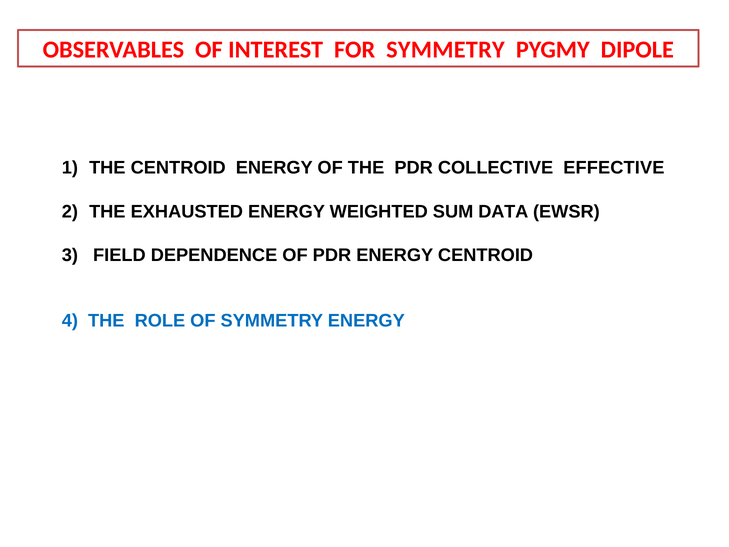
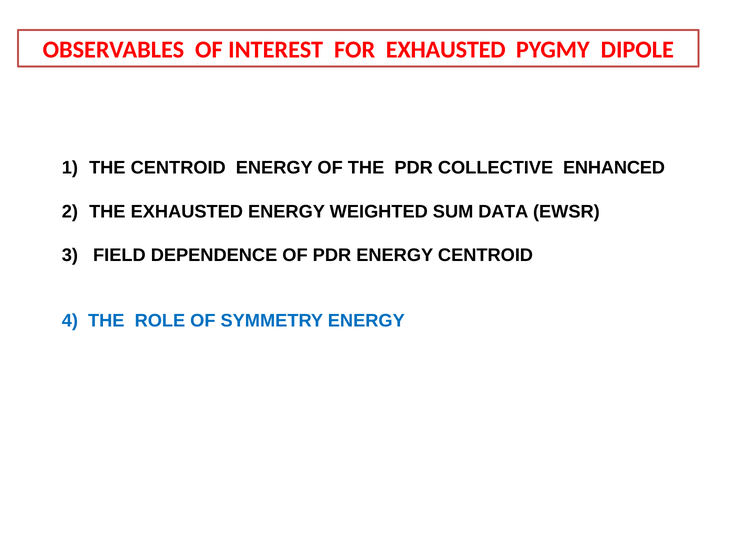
FOR SYMMETRY: SYMMETRY -> EXHAUSTED (446, 50)
EFFECTIVE: EFFECTIVE -> ENHANCED (614, 168)
